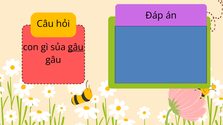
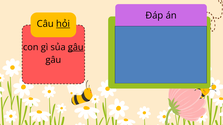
hỏi underline: none -> present (63, 24)
